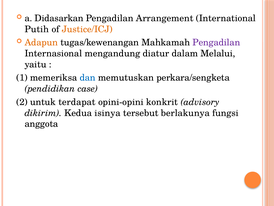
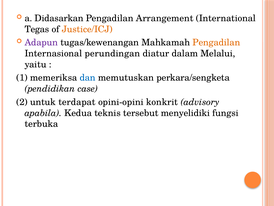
Putih: Putih -> Tegas (37, 29)
Adapun colour: orange -> purple (41, 42)
Pengadilan colour: purple -> orange (216, 42)
mengandung: mengandung -> perundingan (112, 53)
dikirim: dikirim -> apabila (43, 113)
isinya: isinya -> teknis (108, 113)
berlakunya: berlakunya -> menyelidiki (185, 113)
anggota: anggota -> terbuka (41, 124)
